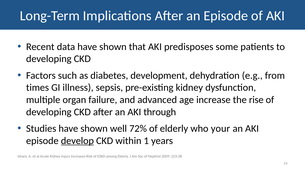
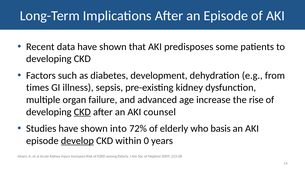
CKD underline: none -> present (82, 112)
through: through -> counsel (160, 112)
well: well -> into (118, 129)
your: your -> basis (221, 129)
1: 1 -> 0 (146, 141)
